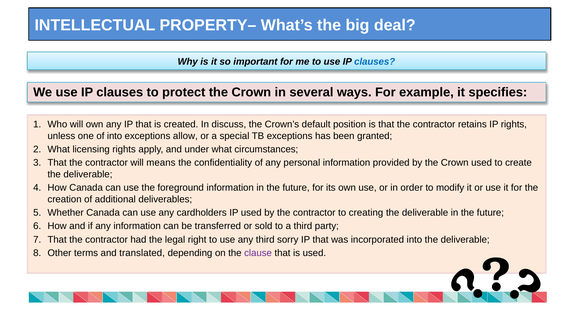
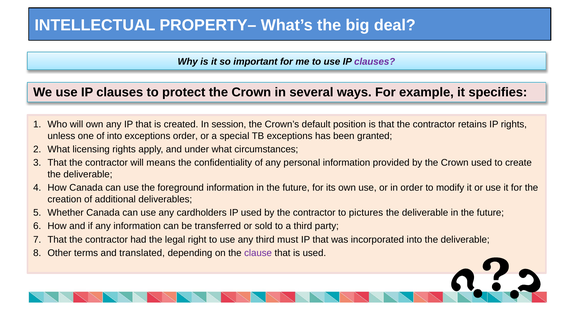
clauses colour: blue -> purple (375, 62)
discuss: discuss -> session (229, 124)
exceptions allow: allow -> order (185, 136)
creating: creating -> pictures (366, 212)
sorry: sorry -> must (288, 239)
